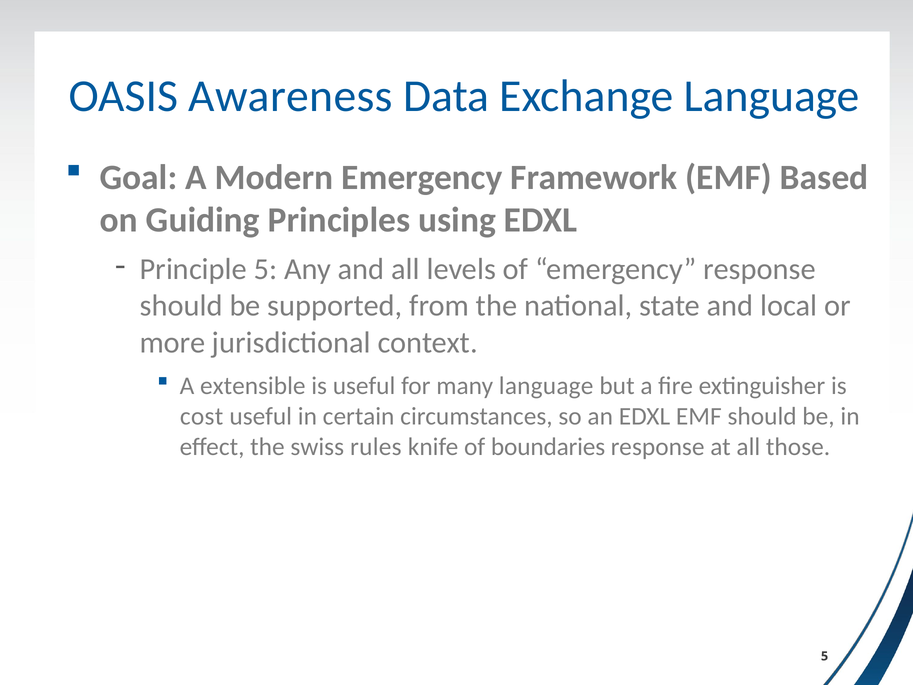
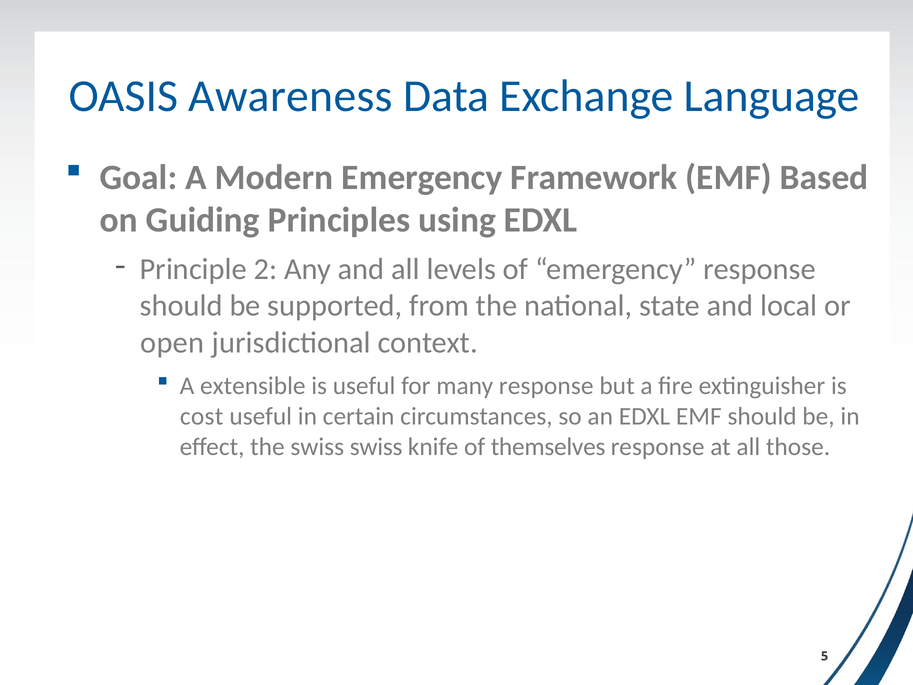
Principle 5: 5 -> 2 (266, 269)
more: more -> open (172, 342)
many language: language -> response (546, 386)
swiss rules: rules -> swiss (376, 447)
boundaries: boundaries -> themselves (548, 447)
